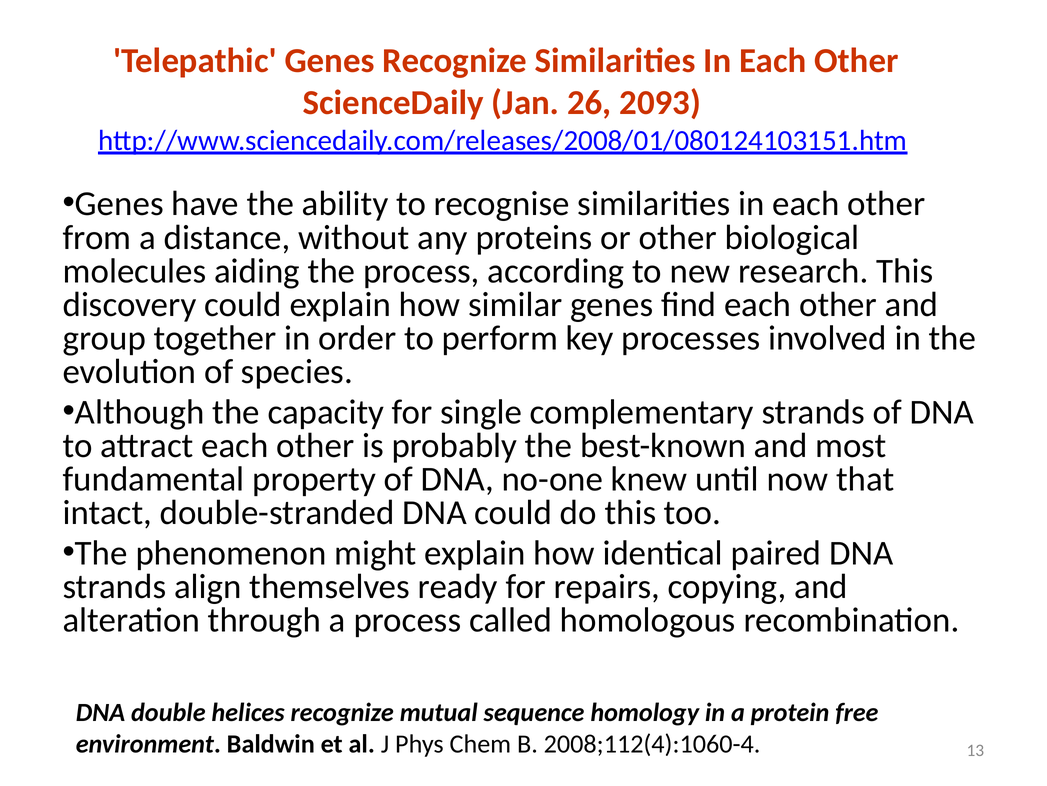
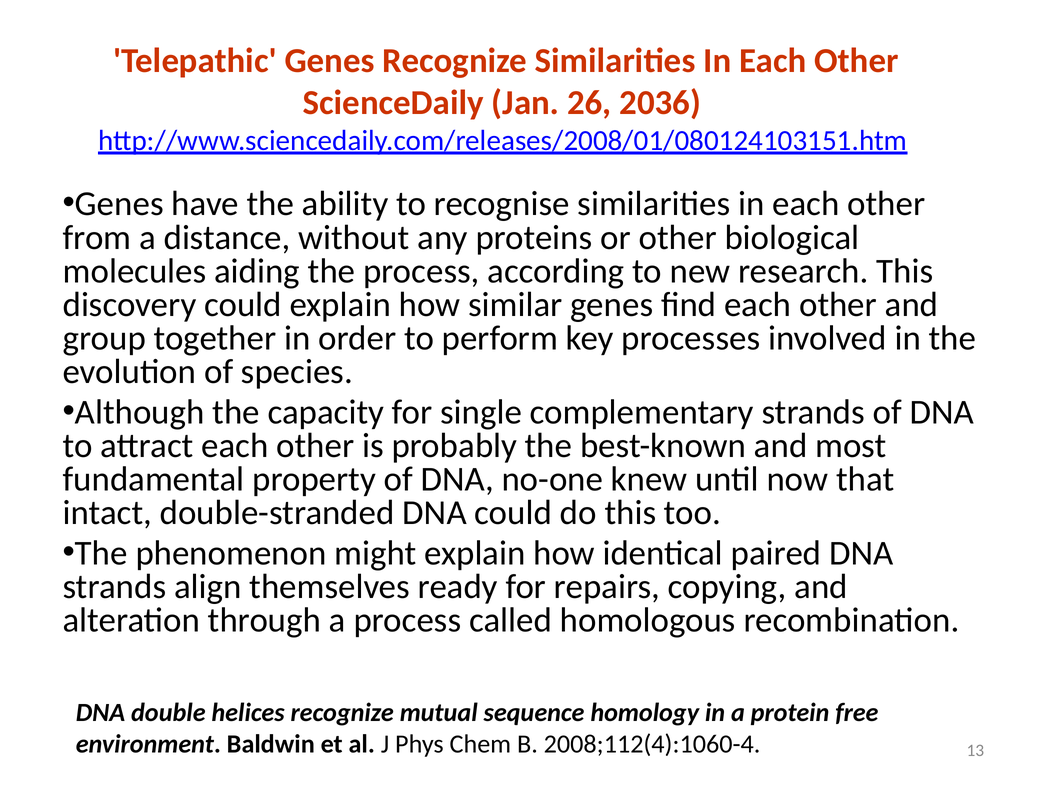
2093: 2093 -> 2036 (660, 102)
